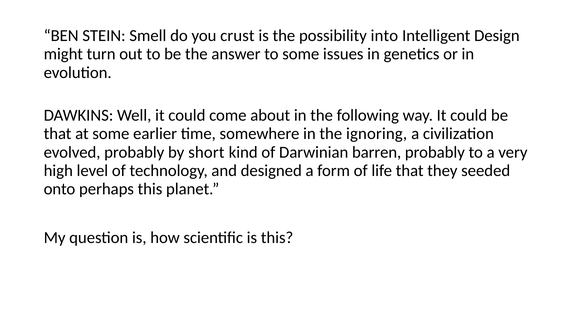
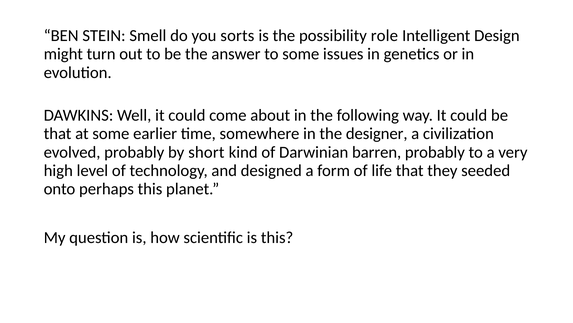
crust: crust -> sorts (237, 36)
into: into -> role (384, 36)
ignoring: ignoring -> designer (377, 133)
